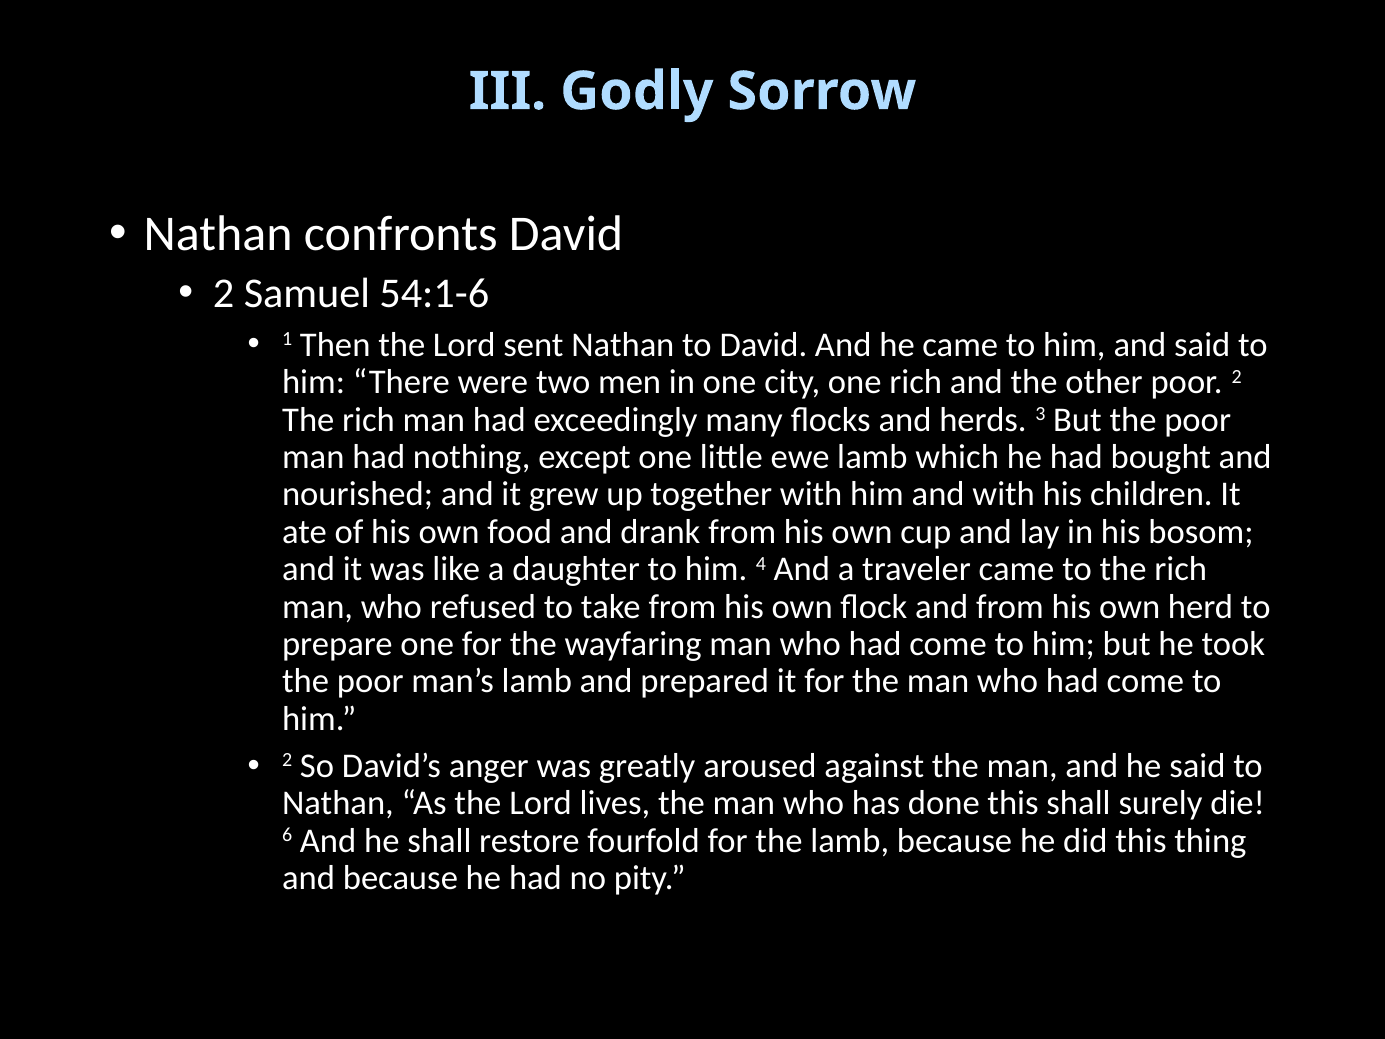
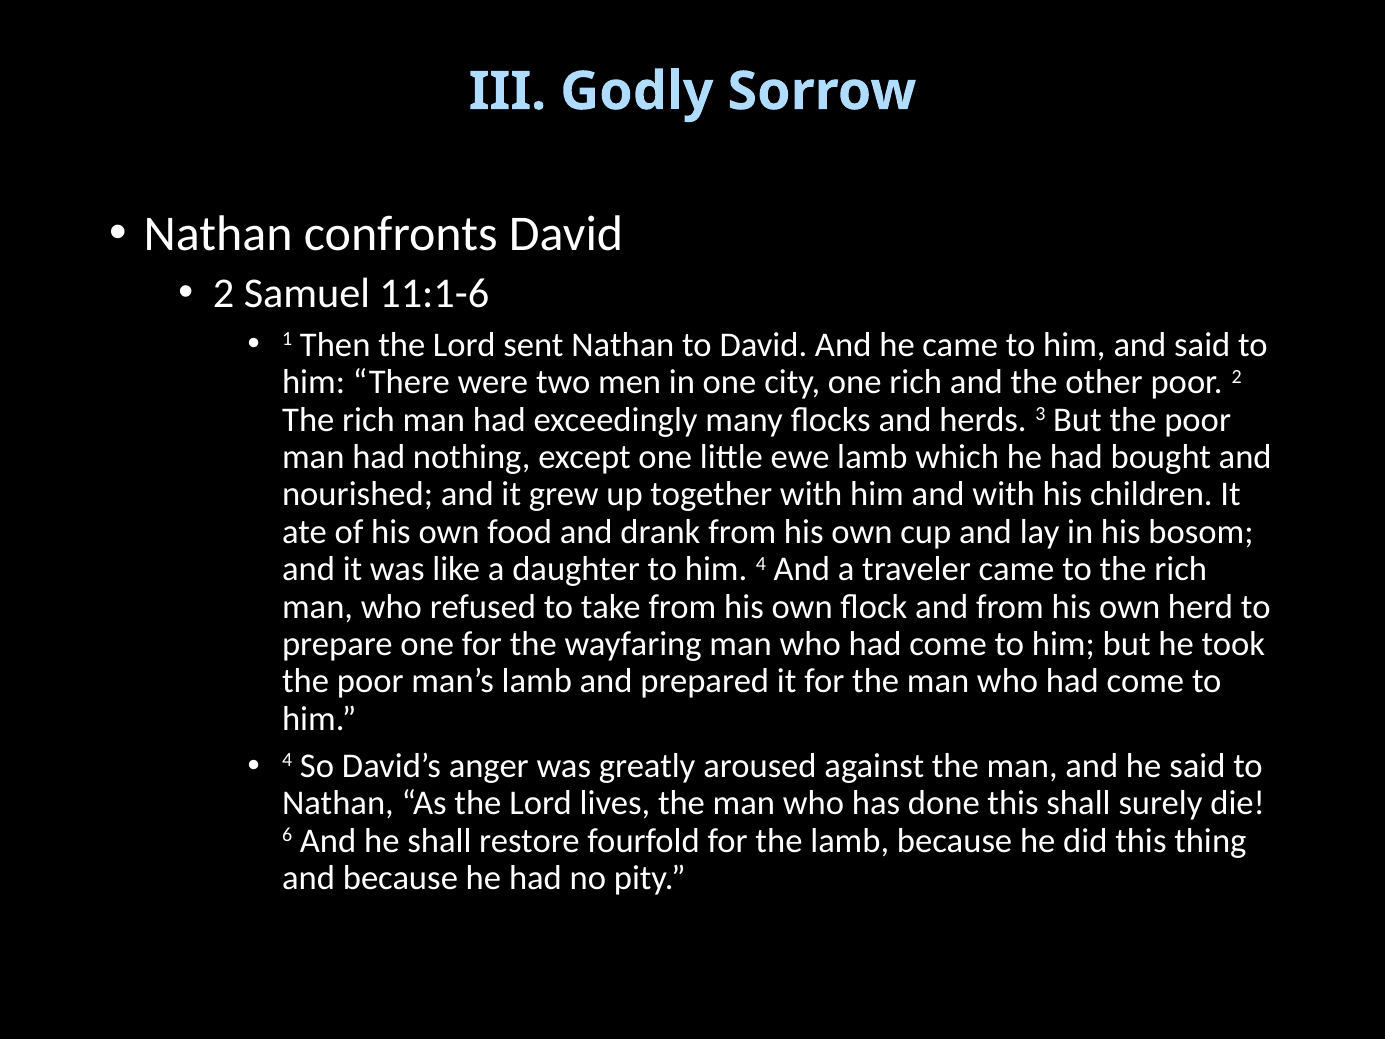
54:1-6: 54:1-6 -> 11:1-6 (434, 293)
2: 2 -> 4 (287, 760)
